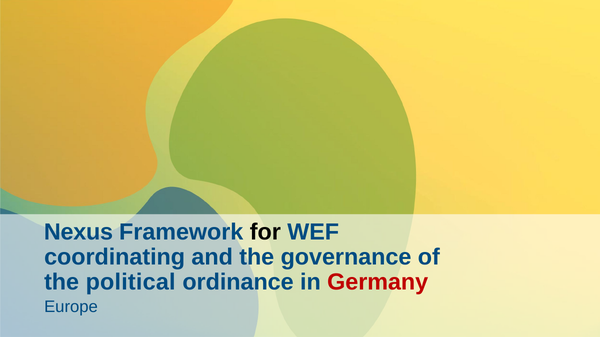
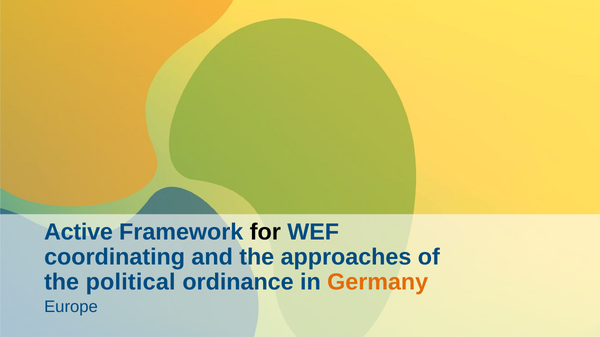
Nexus: Nexus -> Active (79, 232)
governance: governance -> approaches (346, 258)
Germany colour: red -> orange (378, 283)
